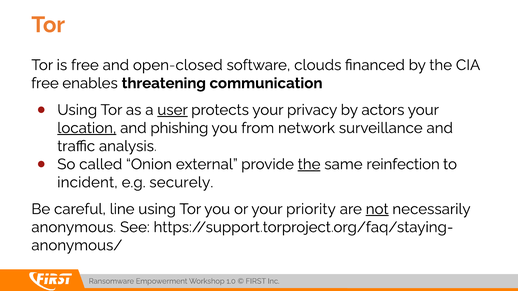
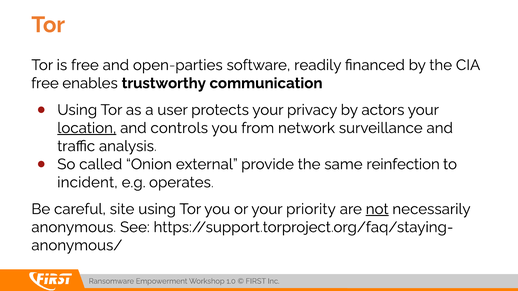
open-closed: open-closed -> open-parties (178, 65)
clouds: clouds -> readily (318, 65)
threatening: threatening -> trustworthy (164, 83)
user underline: present -> none (173, 110)
phishing: phishing -> controls (179, 128)
the underline: present -> none (309, 164)
securely: securely -> operates (181, 183)
line: line -> site (122, 209)
